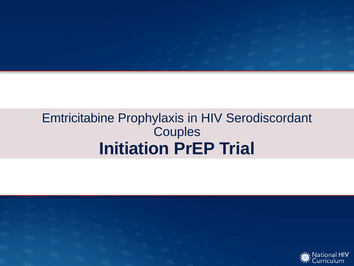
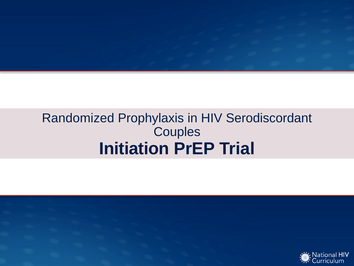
Emtricitabine: Emtricitabine -> Randomized (78, 118)
